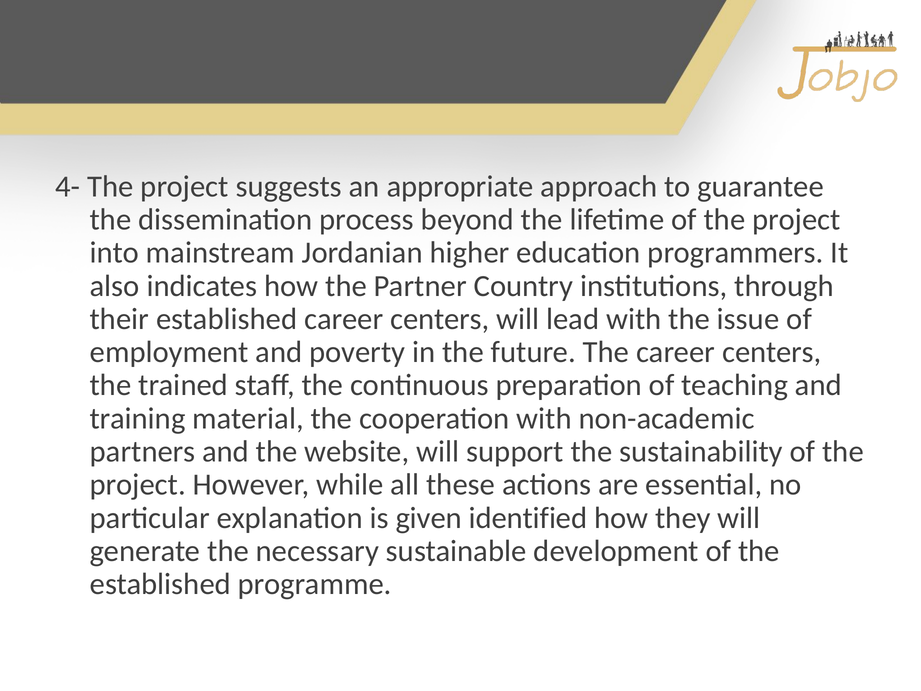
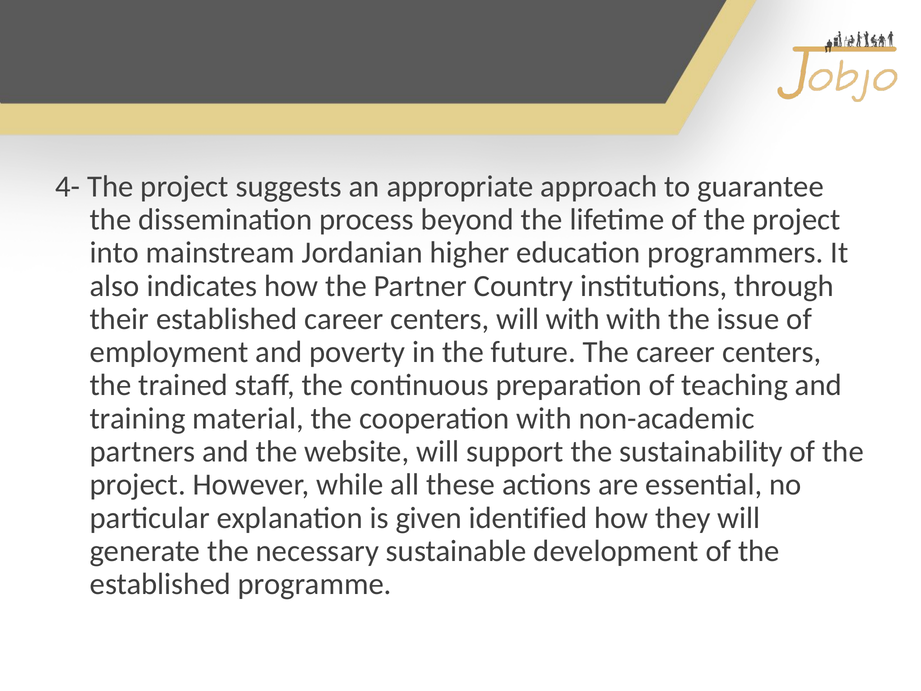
will lead: lead -> with (573, 319)
